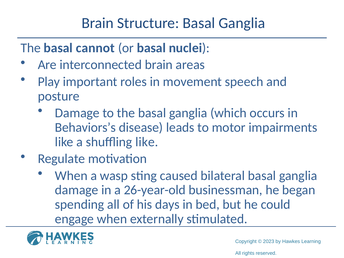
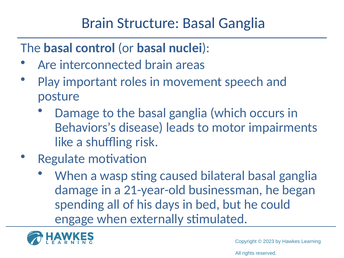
cannot: cannot -> control (95, 48)
shuffling like: like -> risk (147, 142)
26-year-old: 26-year-old -> 21-year-old (155, 190)
